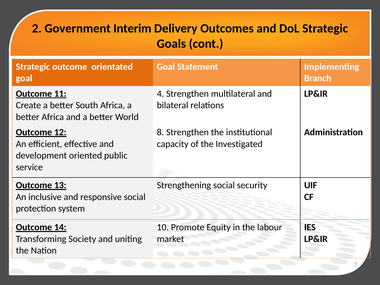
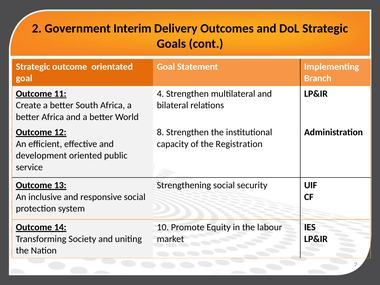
Investigated: Investigated -> Registration (239, 144)
